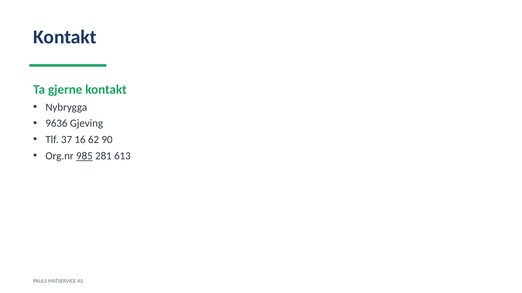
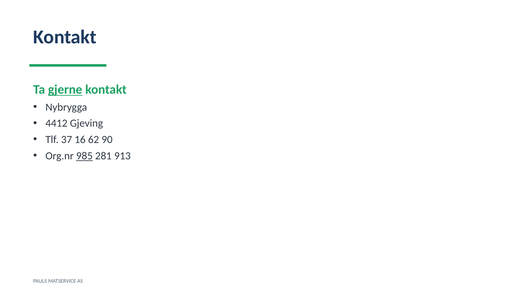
gjerne underline: none -> present (65, 90)
9636: 9636 -> 4412 (56, 124)
613: 613 -> 913 (122, 156)
